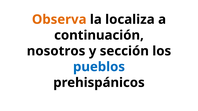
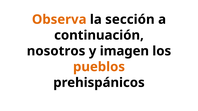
localiza: localiza -> sección (130, 20)
sección: sección -> imagen (124, 51)
pueblos colour: blue -> orange (99, 67)
